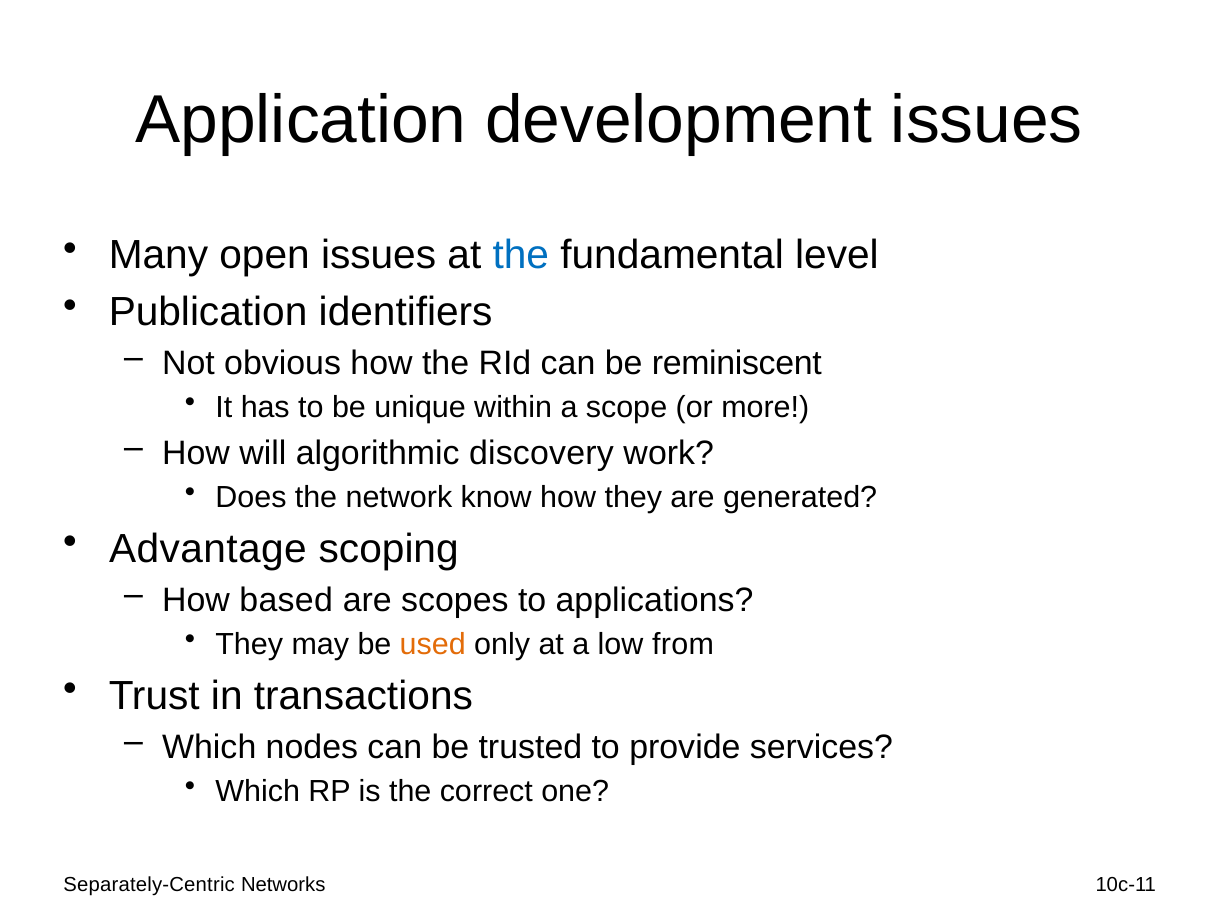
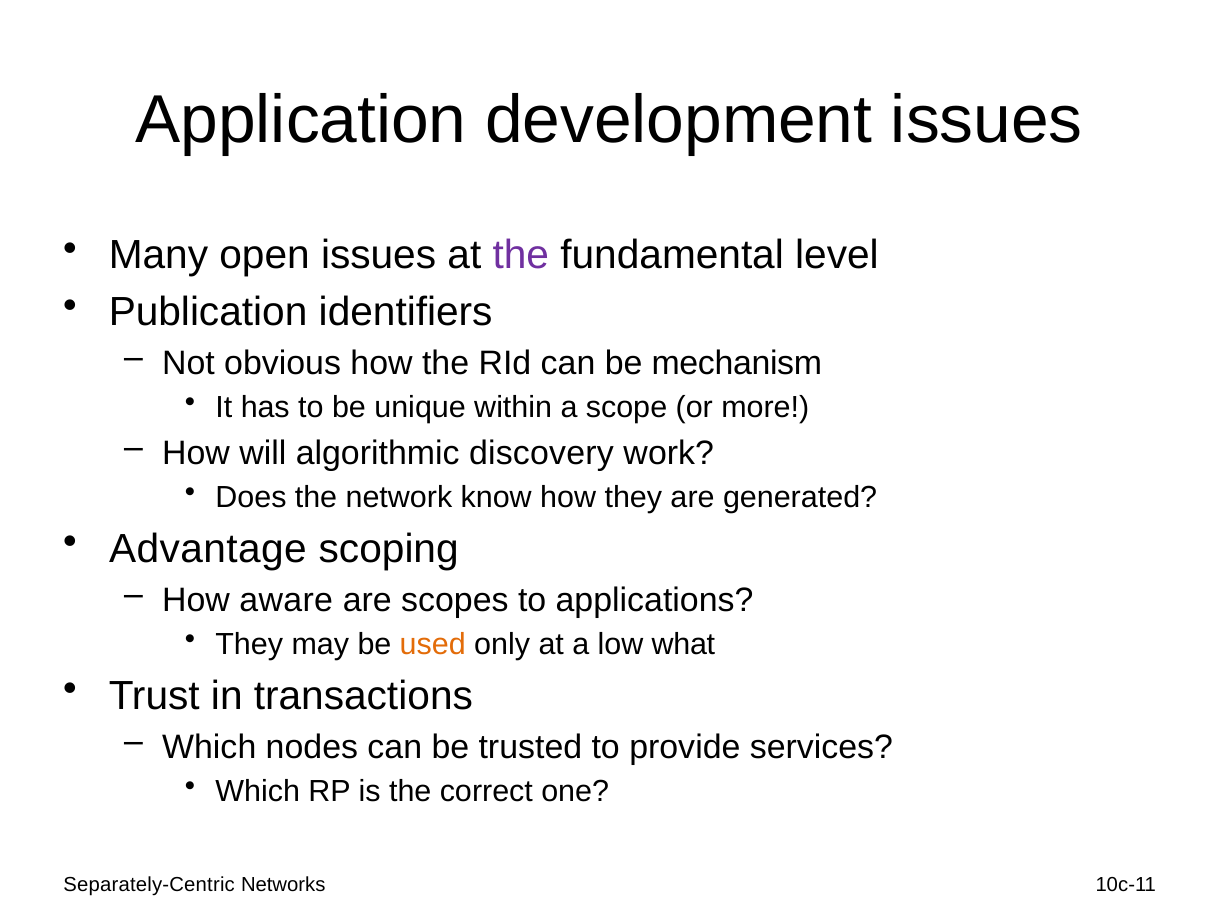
the colour: blue -> purple (521, 255)
reminiscent: reminiscent -> mechanism (737, 363)
based: based -> aware (286, 600)
from: from -> what (683, 645)
